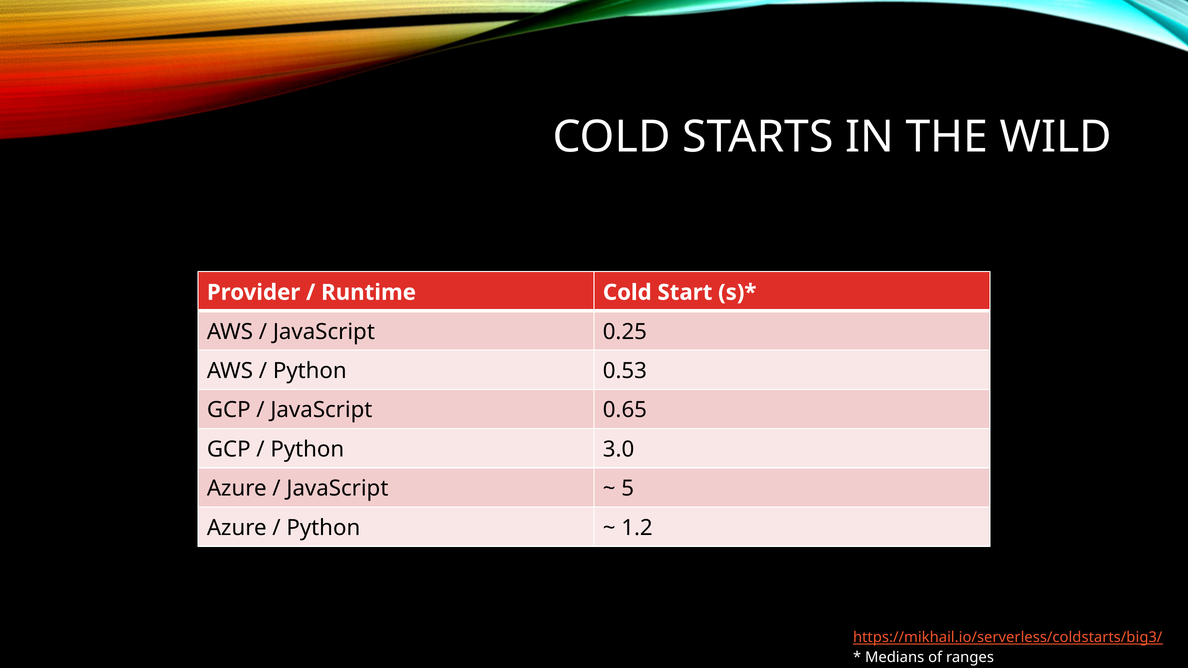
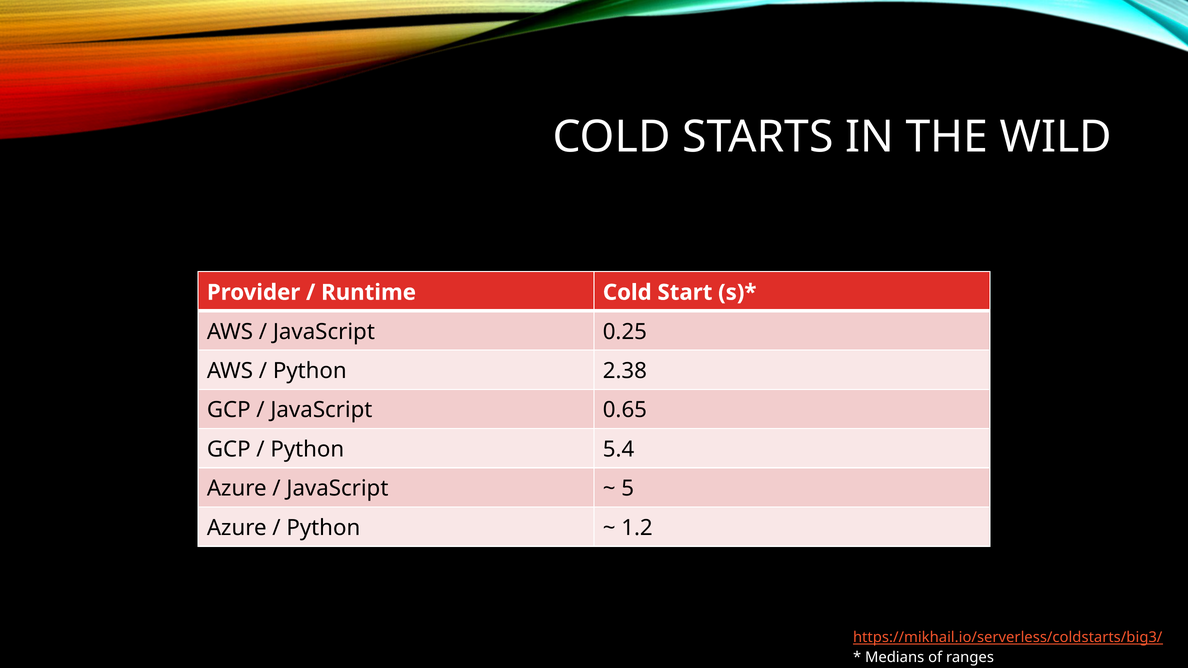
0.53: 0.53 -> 2.38 (625, 371)
3.0: 3.0 -> 5.4 (619, 450)
